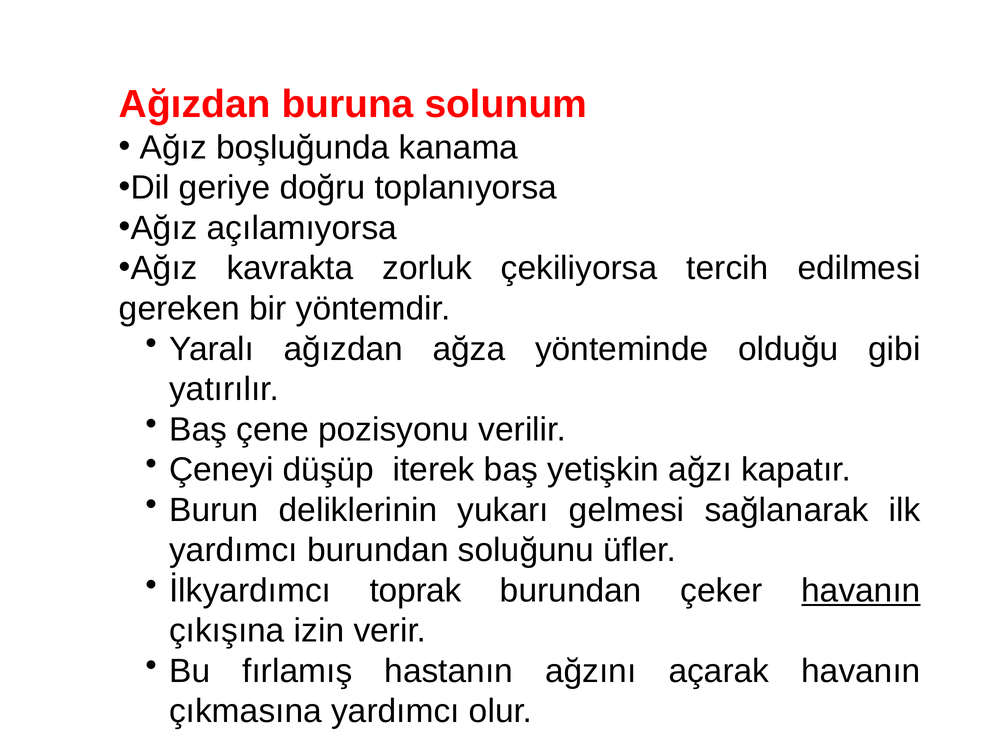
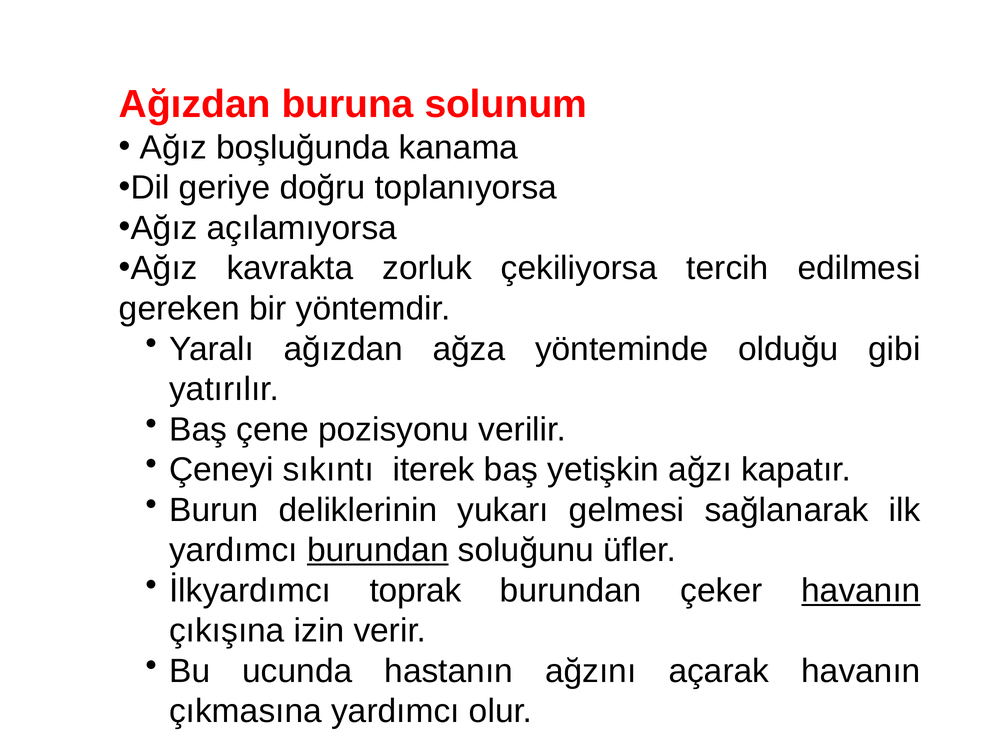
düşüp: düşüp -> sıkıntı (328, 469)
burundan underline: none -> present (378, 550)
fırlamış: fırlamış -> ucunda (297, 671)
